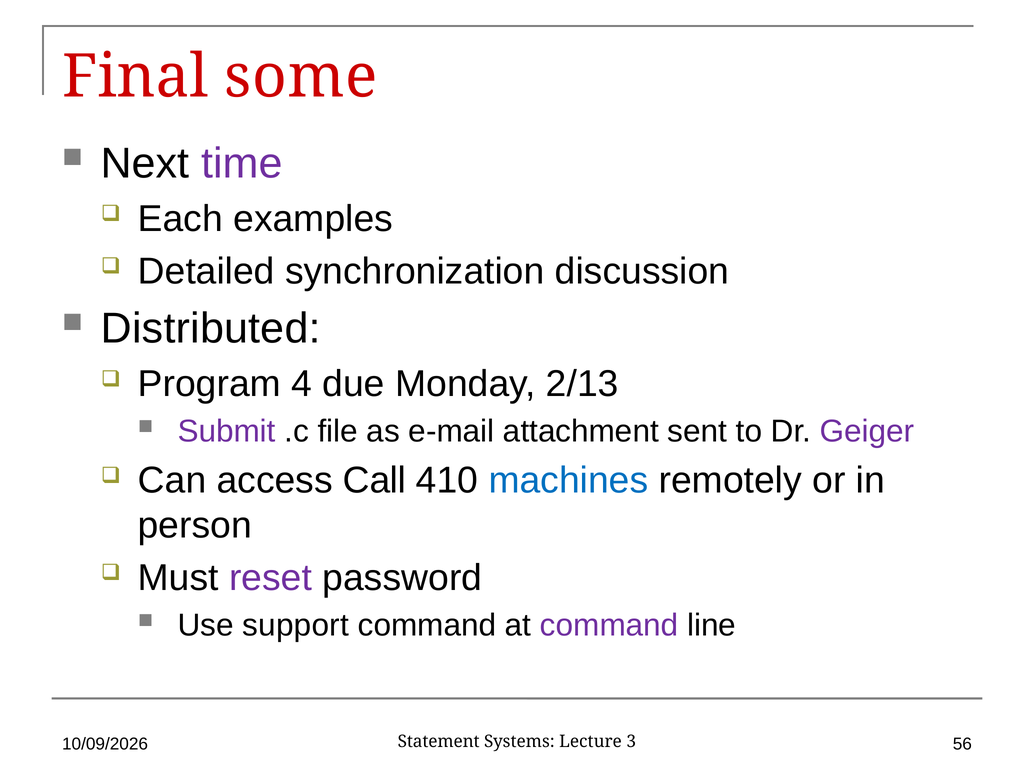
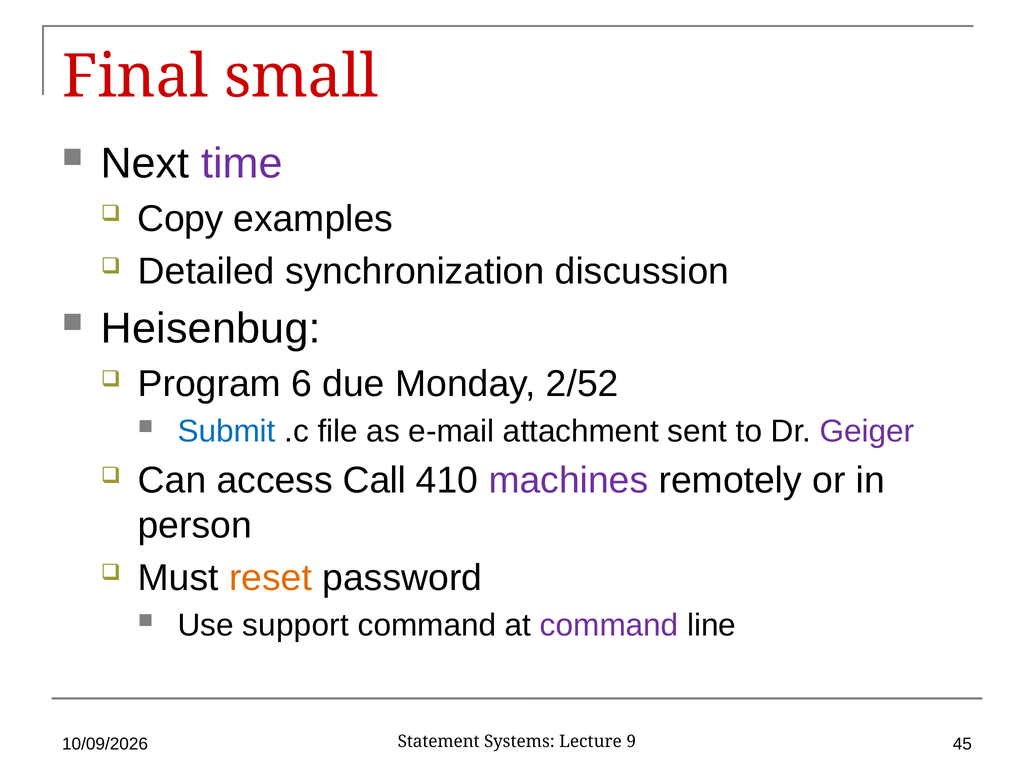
some: some -> small (301, 77)
Each: Each -> Copy (180, 219)
Distributed: Distributed -> Heisenbug (211, 328)
4: 4 -> 6 (302, 384)
2/13: 2/13 -> 2/52 (582, 384)
Submit colour: purple -> blue (227, 431)
machines colour: blue -> purple (568, 480)
reset colour: purple -> orange (270, 577)
56: 56 -> 45 (962, 743)
3: 3 -> 9 (631, 741)
